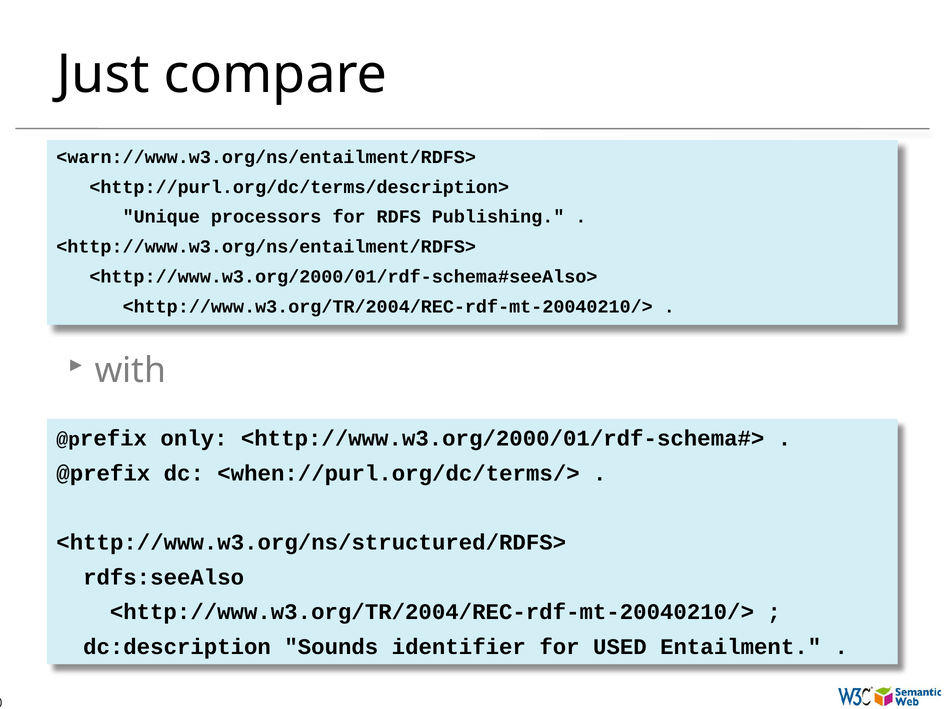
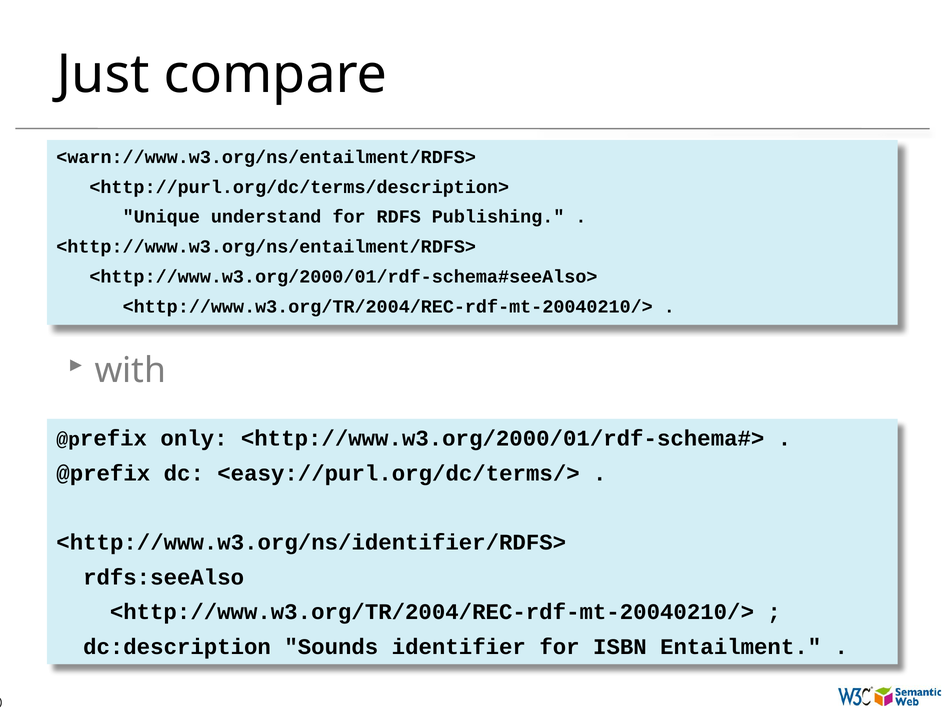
processors: processors -> understand (266, 217)
<when://purl.org/dc/terms/>: <when://purl.org/dc/terms/> -> <easy://purl.org/dc/terms/> (399, 473)
<http://www.w3.org/ns/structured/RDFS>: <http://www.w3.org/ns/structured/RDFS> -> <http://www.w3.org/ns/identifier/RDFS> (311, 542)
USED: USED -> ISBN (620, 646)
